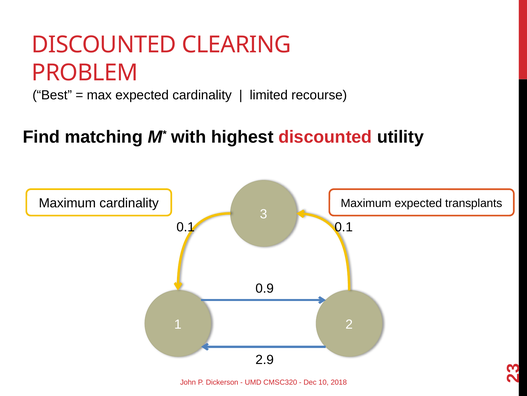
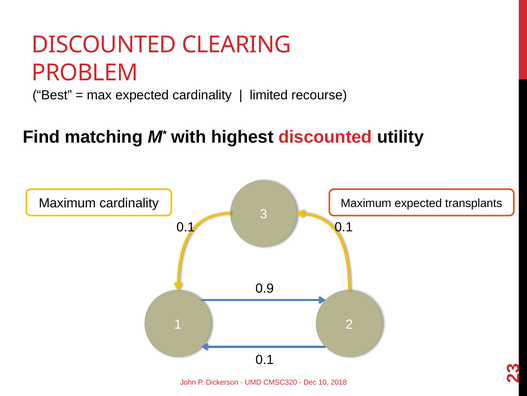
2.9: 2.9 -> 0.1 (265, 359)
